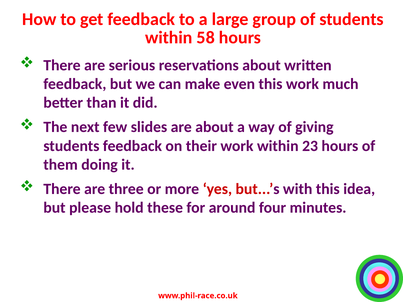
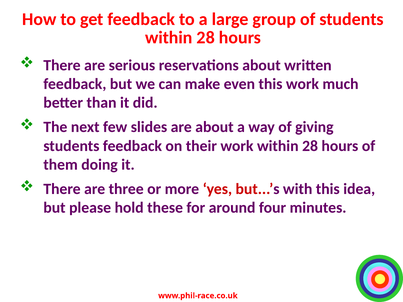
58: 58 -> 28 (206, 38)
work within 23: 23 -> 28 (310, 146)
